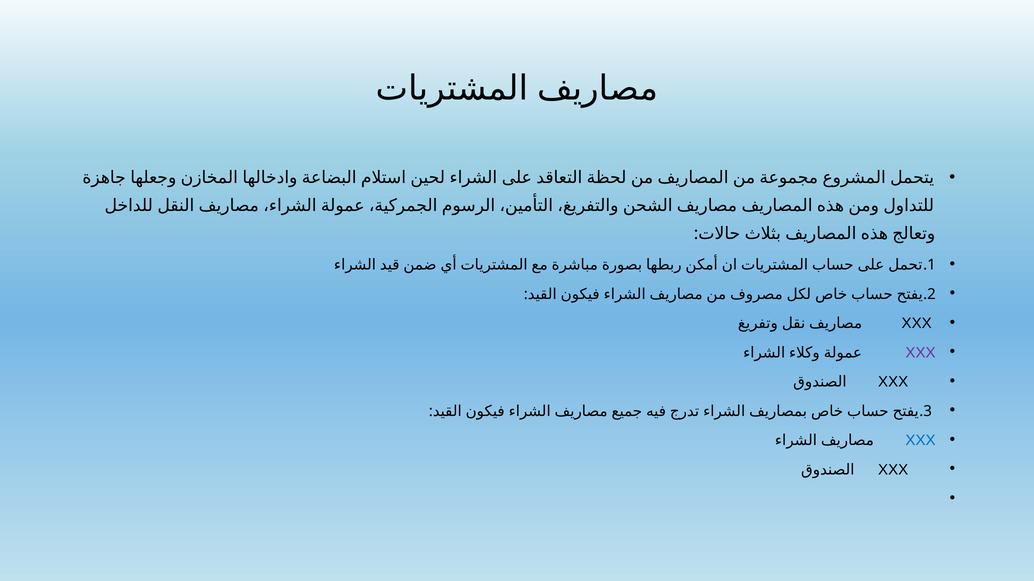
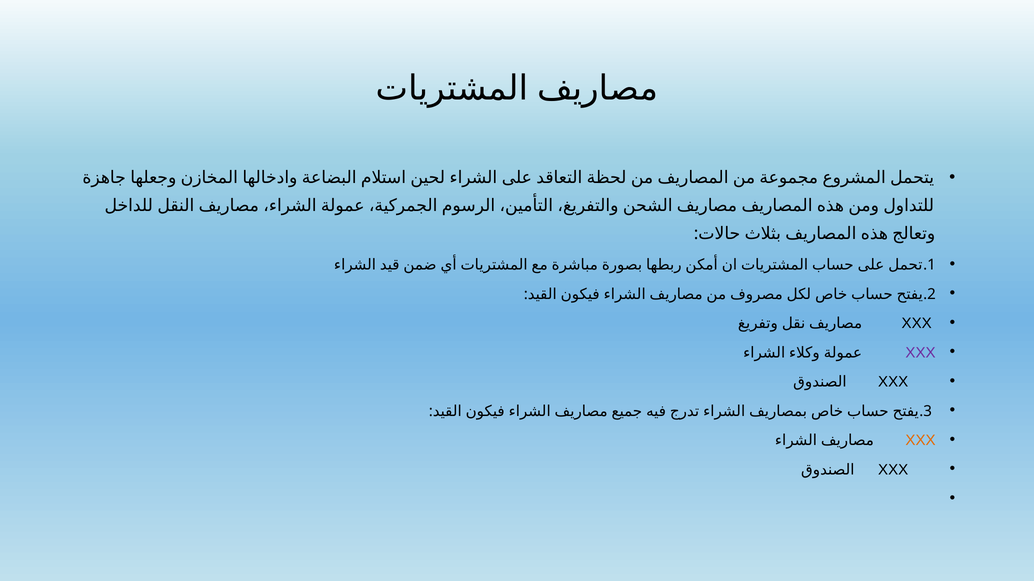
XXX colour: blue -> orange (921, 441)
